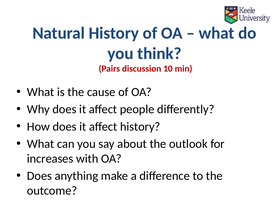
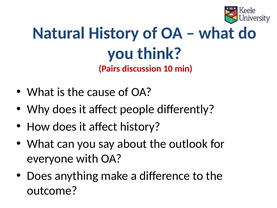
increases: increases -> everyone (50, 158)
